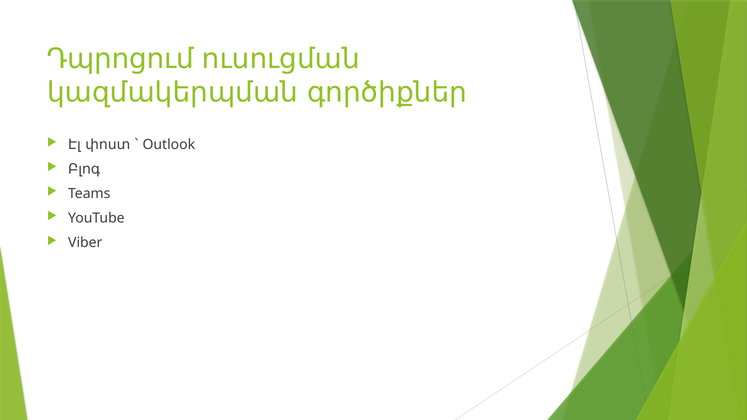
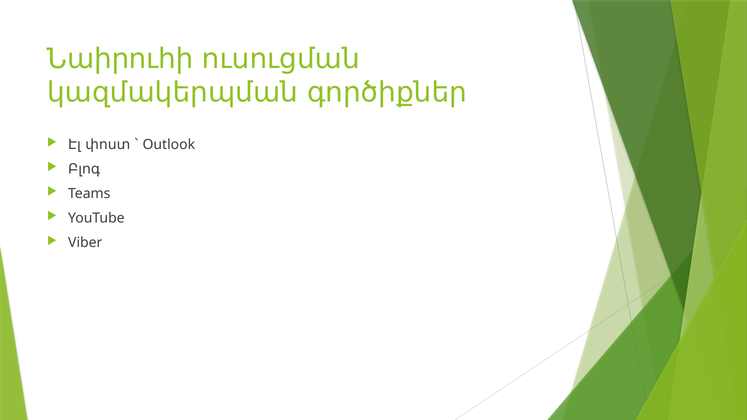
Դպրոցում: Դպրոցում -> Նաիրուհի (120, 59)
